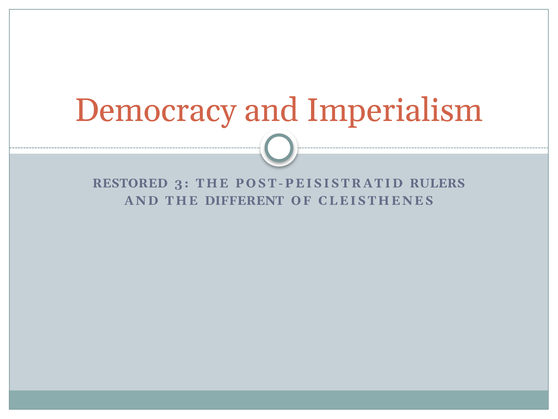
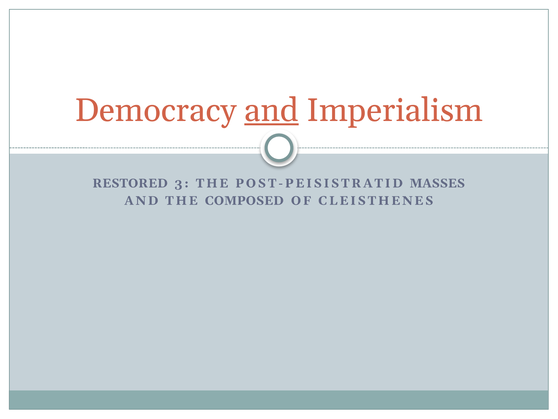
and underline: none -> present (271, 110)
RULERS: RULERS -> MASSES (437, 183)
DIFFERENT: DIFFERENT -> COMPOSED (244, 200)
